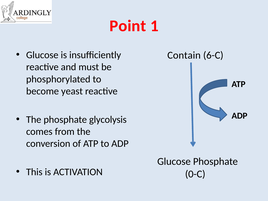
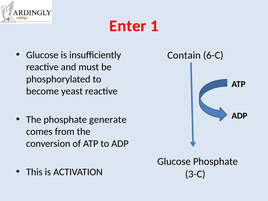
Point: Point -> Enter (128, 26)
glycolysis: glycolysis -> generate (108, 120)
0-C: 0-C -> 3-C (195, 174)
